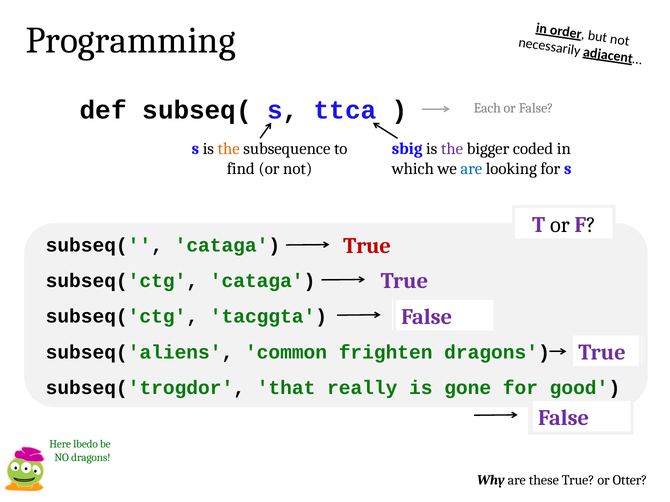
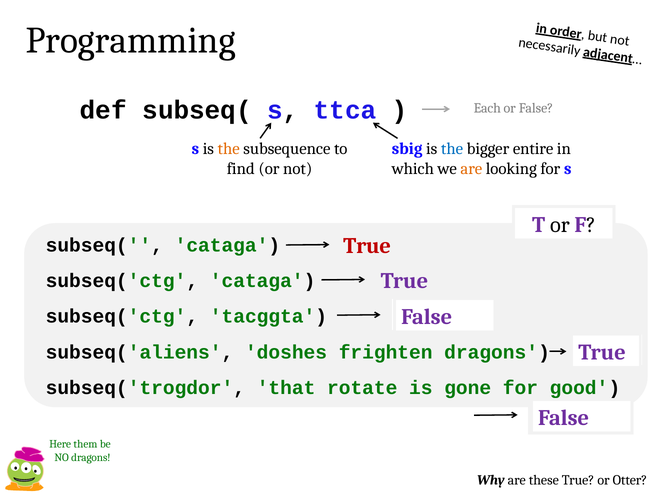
the colour: purple -> blue (452, 149)
coded: coded -> entire (533, 149)
are colour: blue -> orange (471, 169)
common: common -> doshes (286, 352)
really: really -> rotate (362, 388)
lbedo: lbedo -> them (85, 445)
